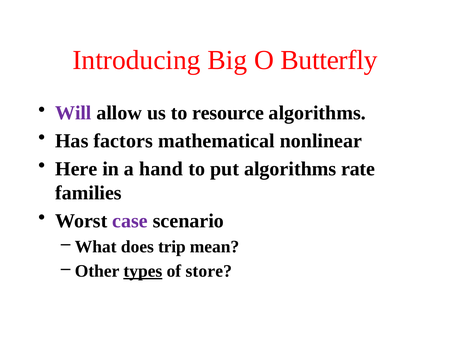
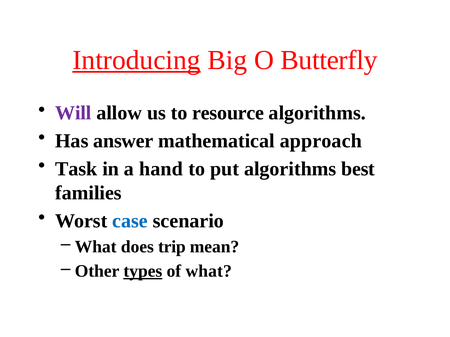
Introducing underline: none -> present (137, 60)
factors: factors -> answer (123, 141)
nonlinear: nonlinear -> approach (321, 141)
Here: Here -> Task (76, 169)
rate: rate -> best (358, 169)
case colour: purple -> blue (130, 221)
of store: store -> what (209, 272)
